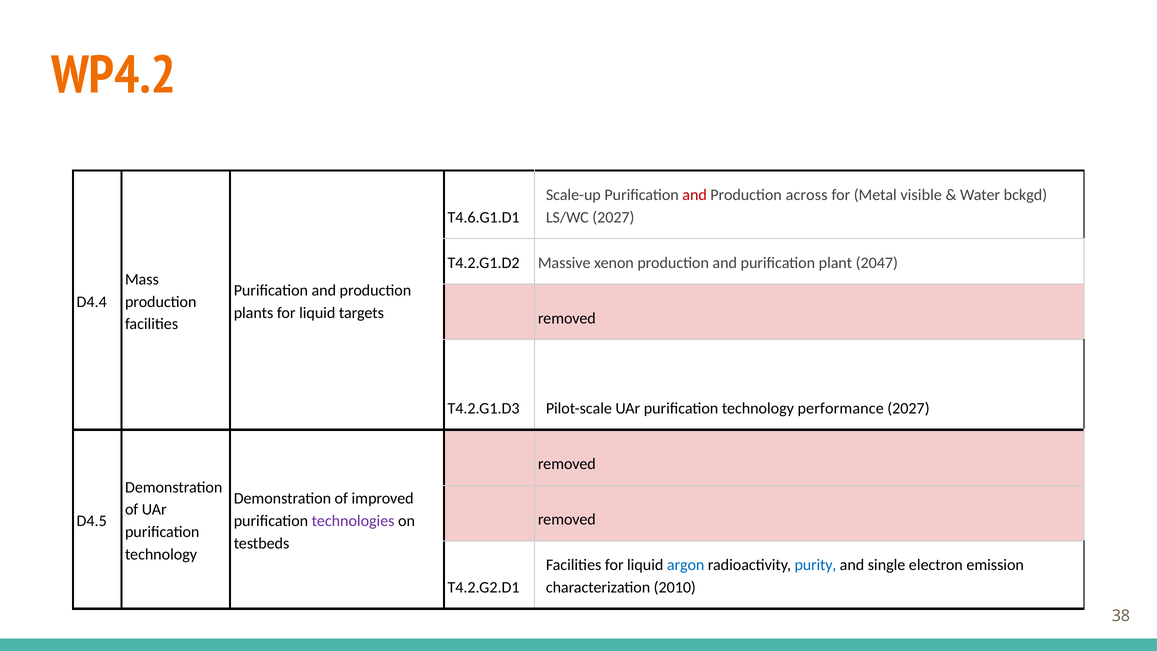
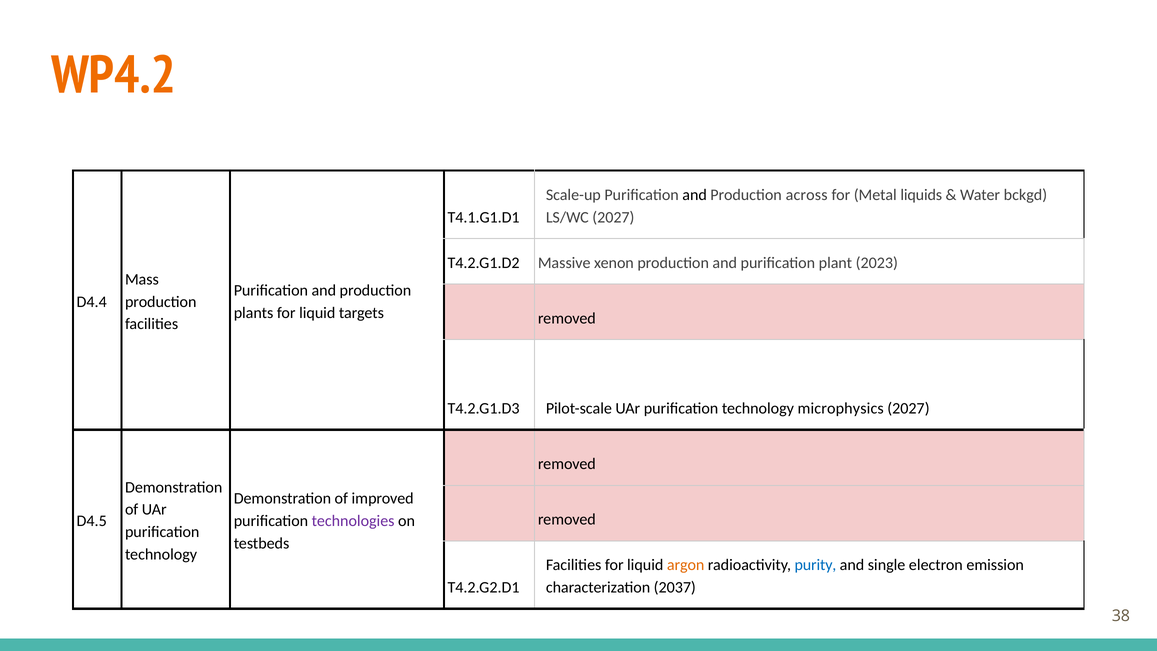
and colour: red -> black (695, 195)
visible: visible -> liquids (921, 195)
T4.6.G1.D1: T4.6.G1.D1 -> T4.1.G1.D1 (484, 217)
2047: 2047 -> 2023 (877, 263)
performance: performance -> microphysics (841, 409)
argon colour: blue -> orange (686, 565)
2010: 2010 -> 2037 (675, 587)
